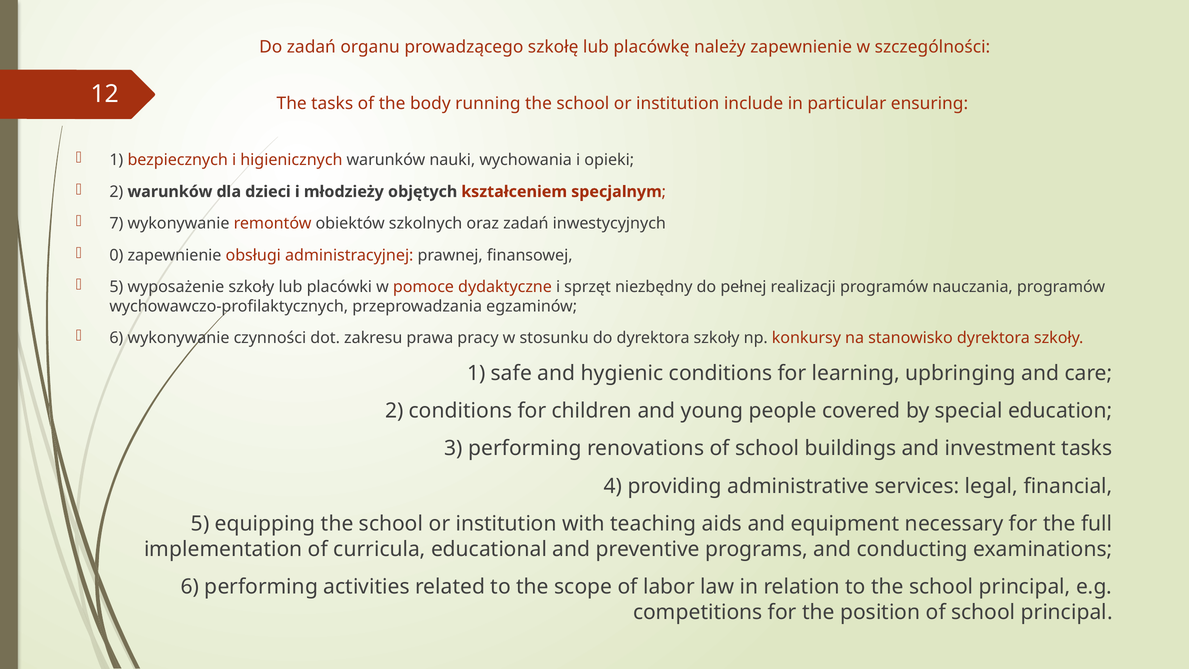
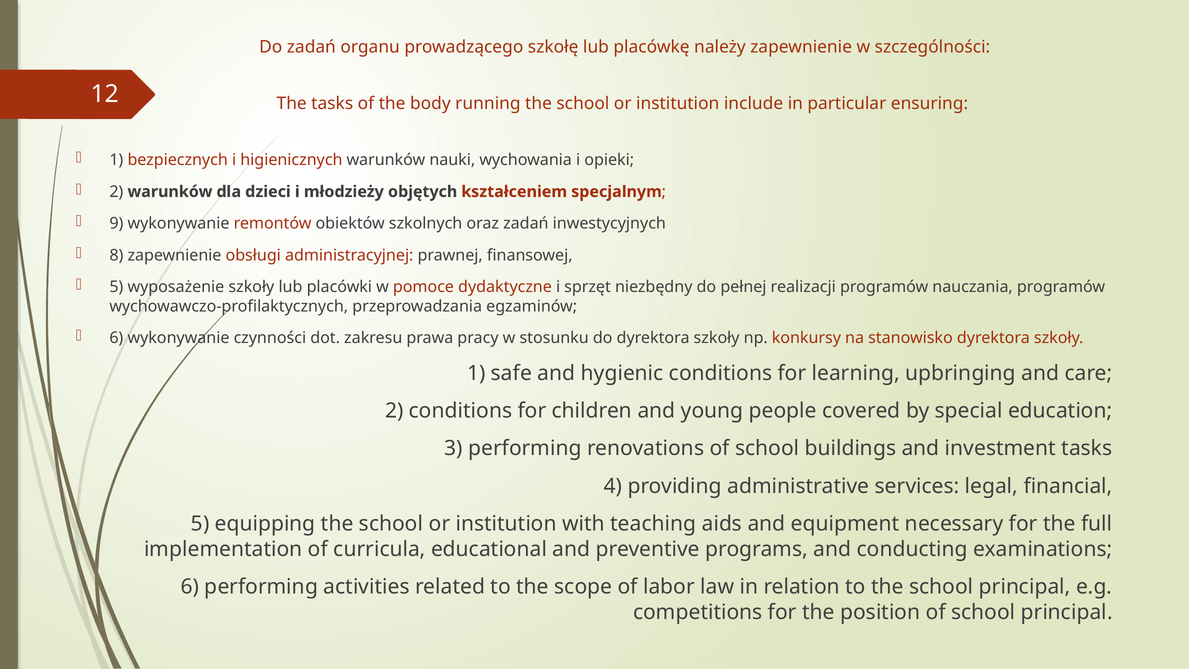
7: 7 -> 9 (116, 223)
0: 0 -> 8 (116, 255)
